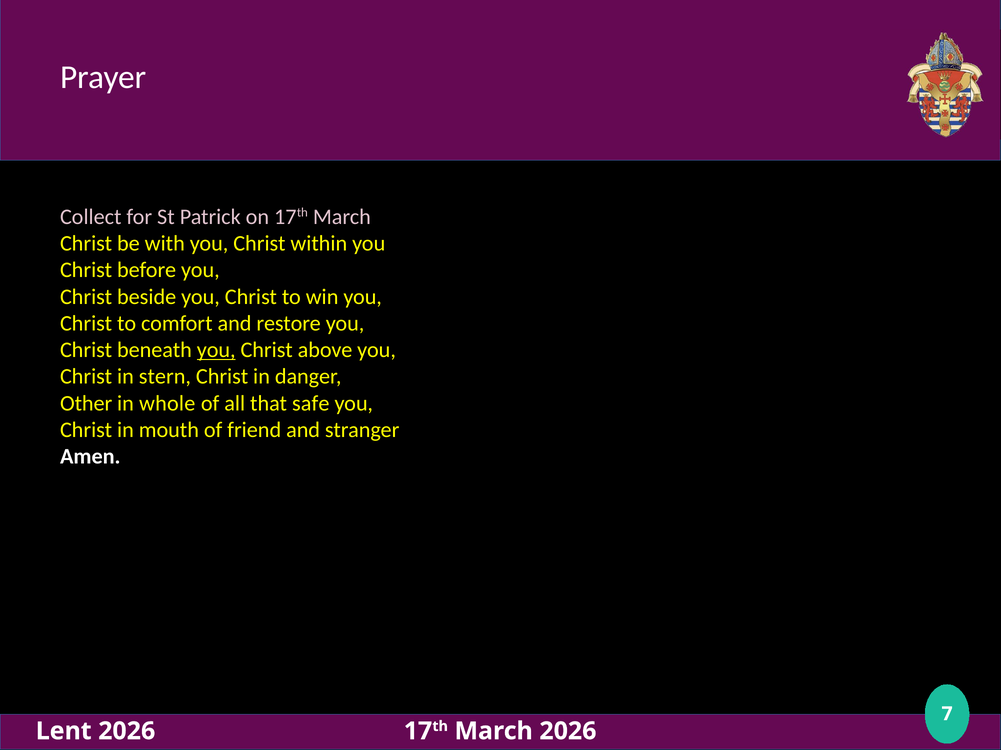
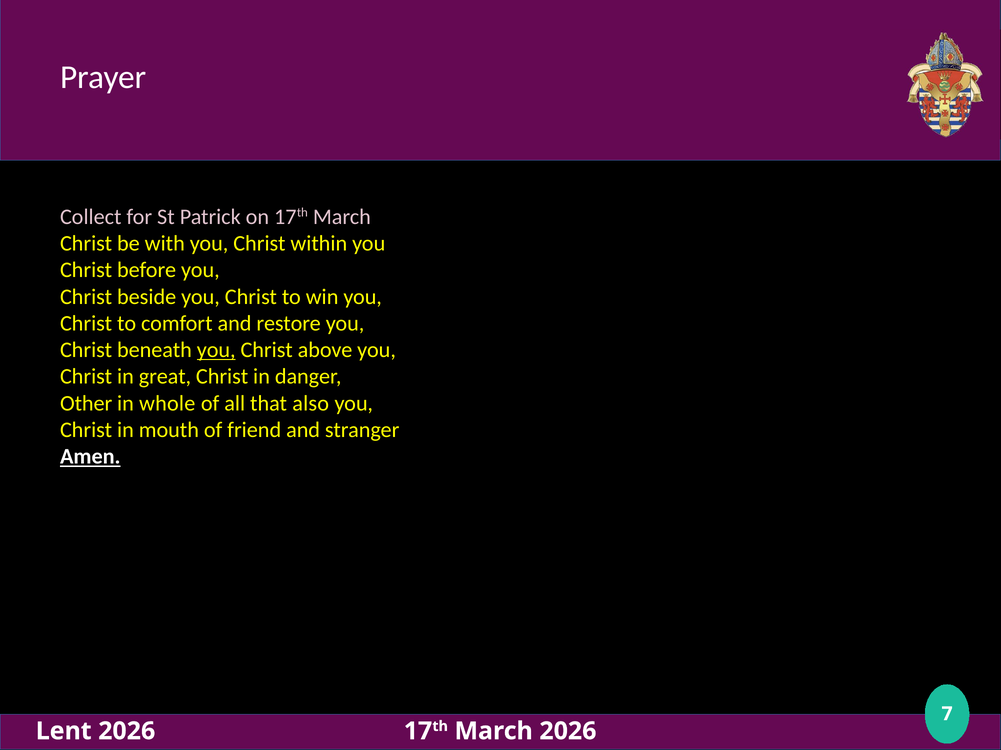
stern: stern -> great (165, 377)
safe: safe -> also (311, 404)
Amen underline: none -> present (90, 457)
